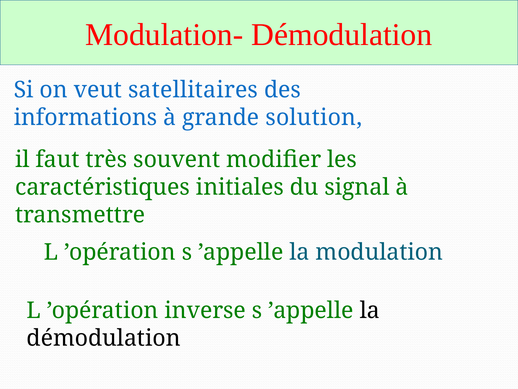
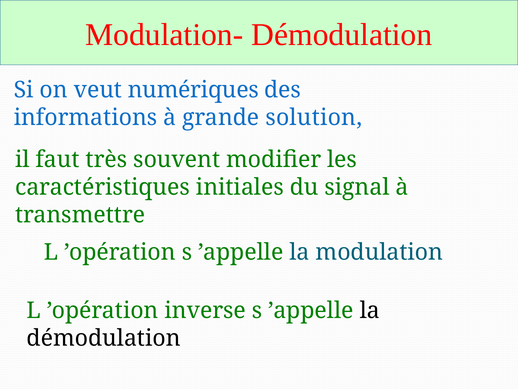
satellitaires: satellitaires -> numériques (193, 90)
